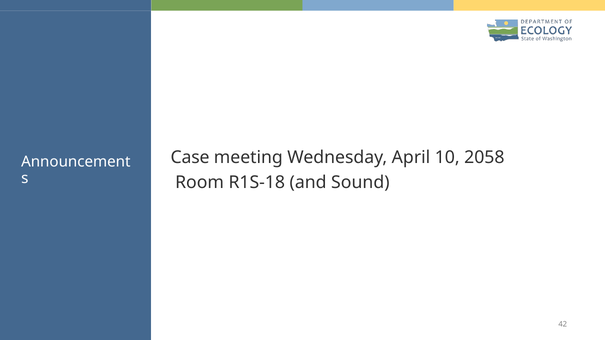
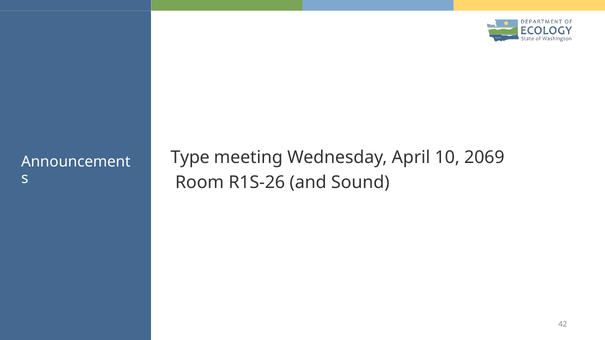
Case: Case -> Type (190, 157)
2058: 2058 -> 2069 (484, 157)
R1S-18: R1S-18 -> R1S-26 (257, 183)
